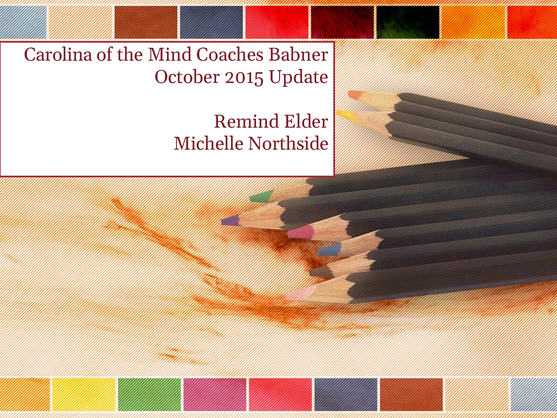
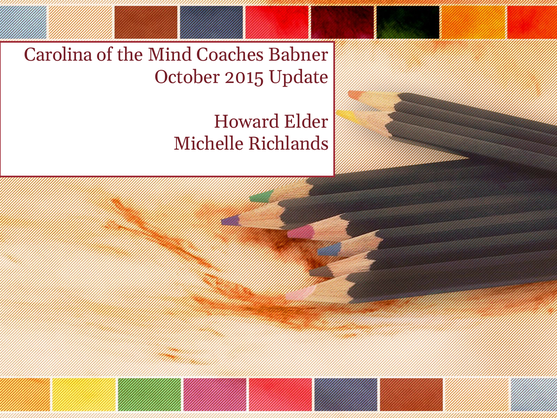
Remind: Remind -> Howard (247, 121)
Northside: Northside -> Richlands (289, 144)
